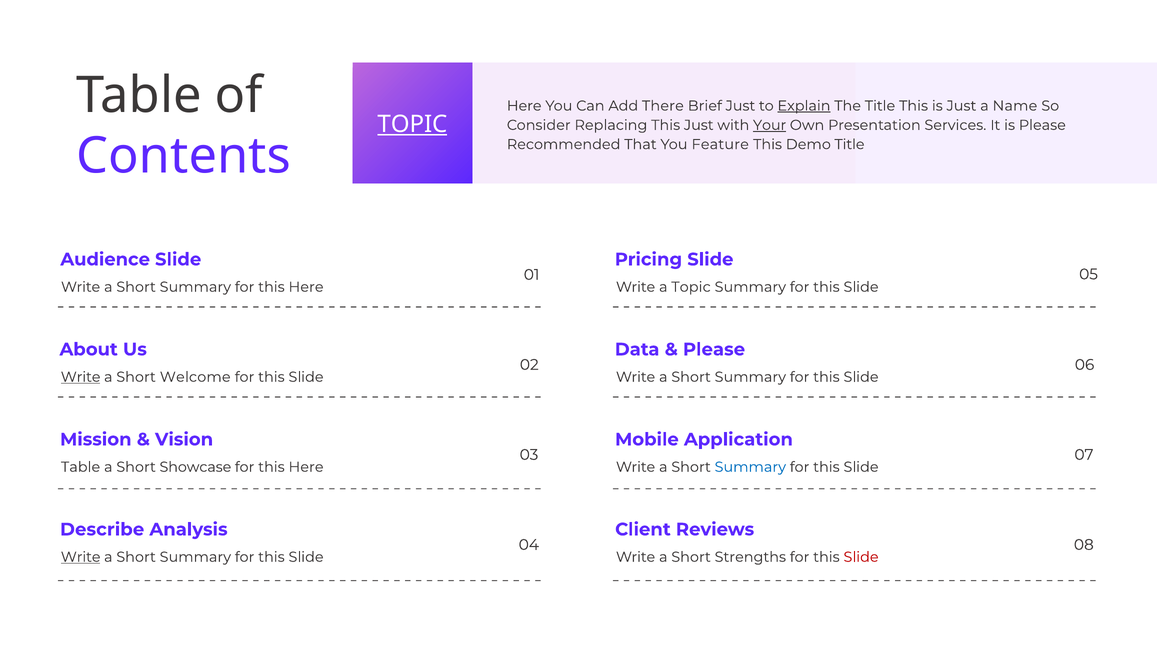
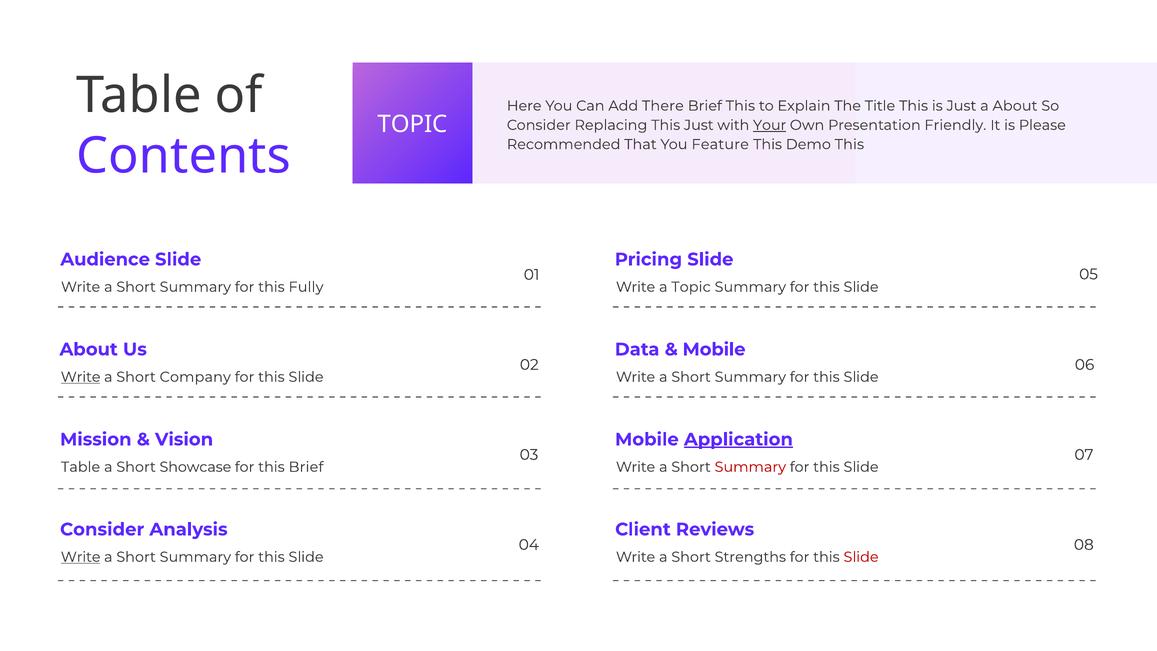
Brief Just: Just -> This (740, 106)
Explain underline: present -> none (804, 106)
a Name: Name -> About (1015, 106)
TOPIC underline: present -> none (412, 124)
Services: Services -> Friendly (955, 125)
Demo Title: Title -> This (849, 144)
Summary for this Here: Here -> Fully (306, 287)
Please: Please -> Mobile (714, 349)
Welcome: Welcome -> Company (195, 377)
Application underline: none -> present (738, 439)
Here: Here -> Brief (306, 467)
Summary colour: blue -> red (750, 467)
Describe: Describe -> Consider (102, 529)
